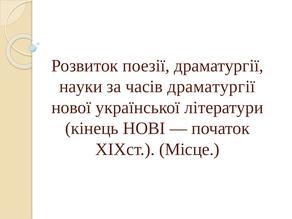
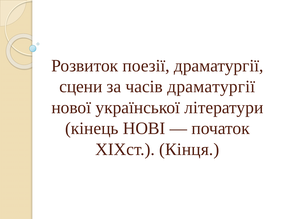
науки: науки -> сцени (81, 87)
Місце: Місце -> Кінця (189, 149)
